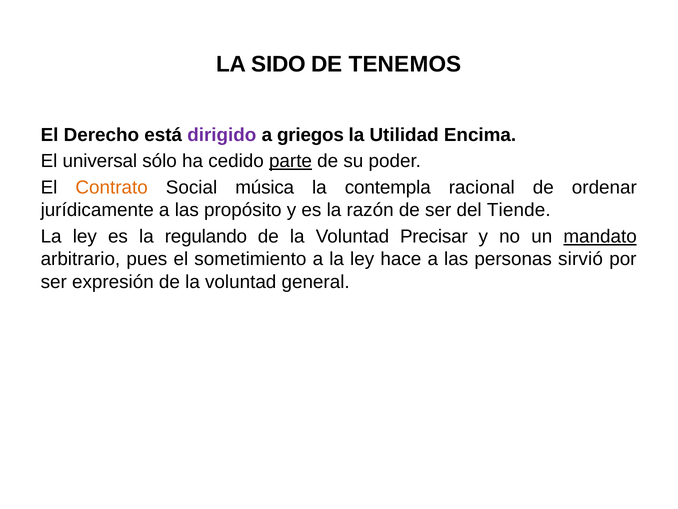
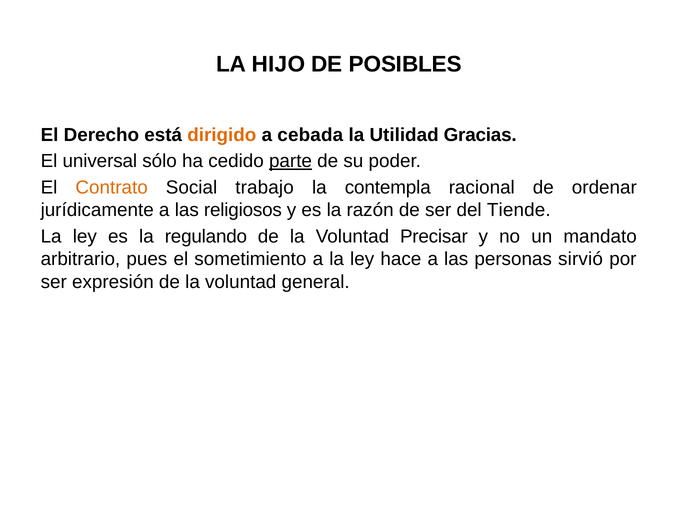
SIDO: SIDO -> HIJO (279, 64)
TENEMOS: TENEMOS -> POSIBLES (405, 64)
dirigido colour: purple -> orange (222, 135)
griegos: griegos -> cebada (310, 135)
Encima: Encima -> Gracias (480, 135)
música: música -> trabajo (265, 187)
propósito: propósito -> religiosos (243, 210)
mandato underline: present -> none (600, 236)
